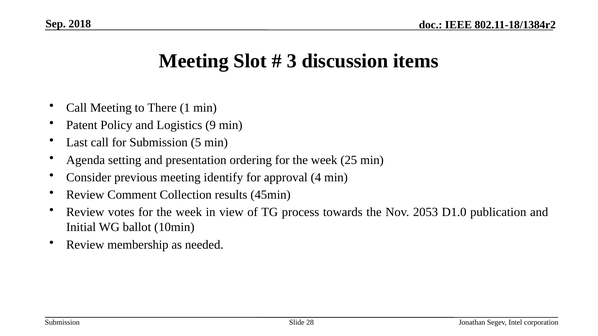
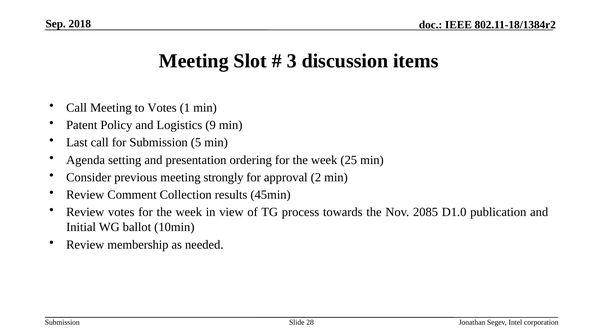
to There: There -> Votes (162, 108)
identify: identify -> strongly (224, 178)
4: 4 -> 2 (316, 178)
2053: 2053 -> 2085 (426, 212)
